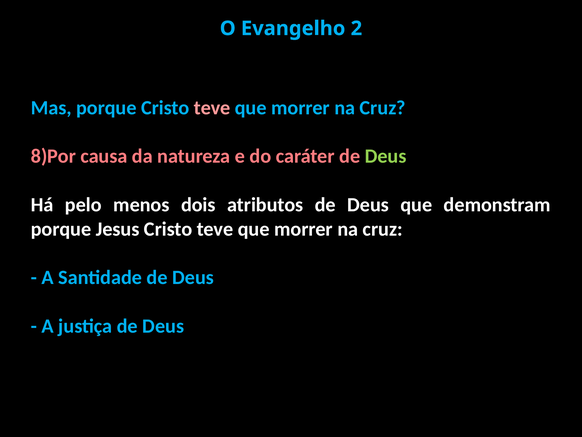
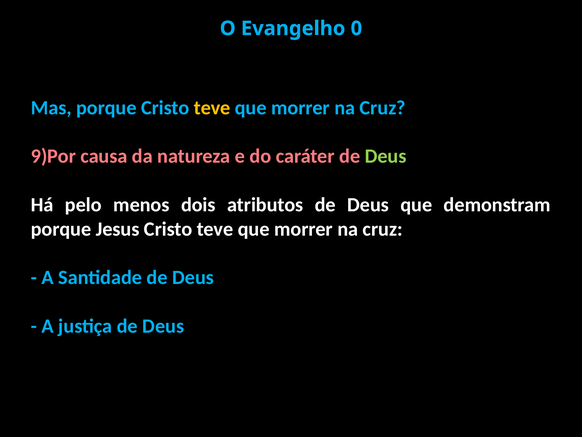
2: 2 -> 0 (356, 28)
teve colour: pink -> yellow (212, 108)
8)Por: 8)Por -> 9)Por (53, 156)
